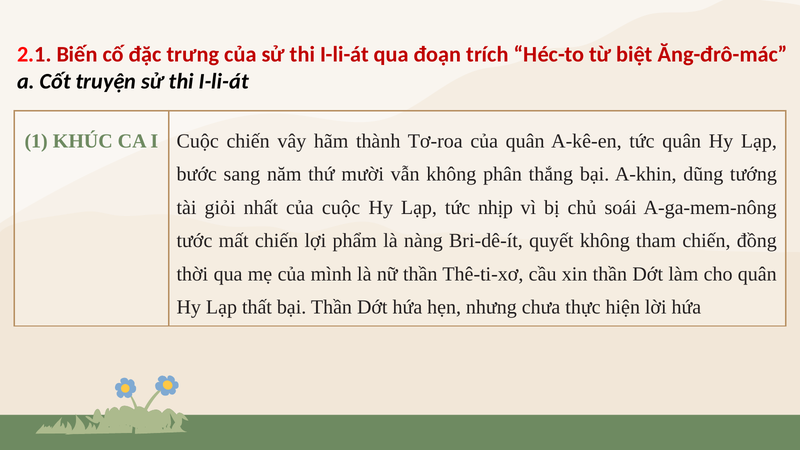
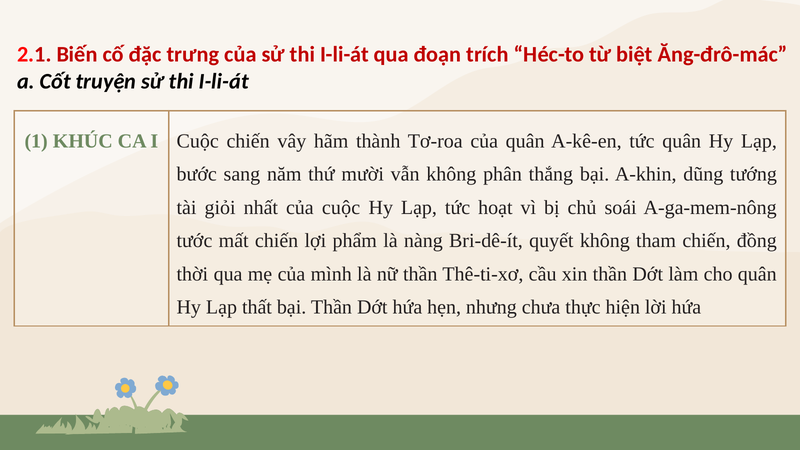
nhịp: nhịp -> hoạt (495, 208)
